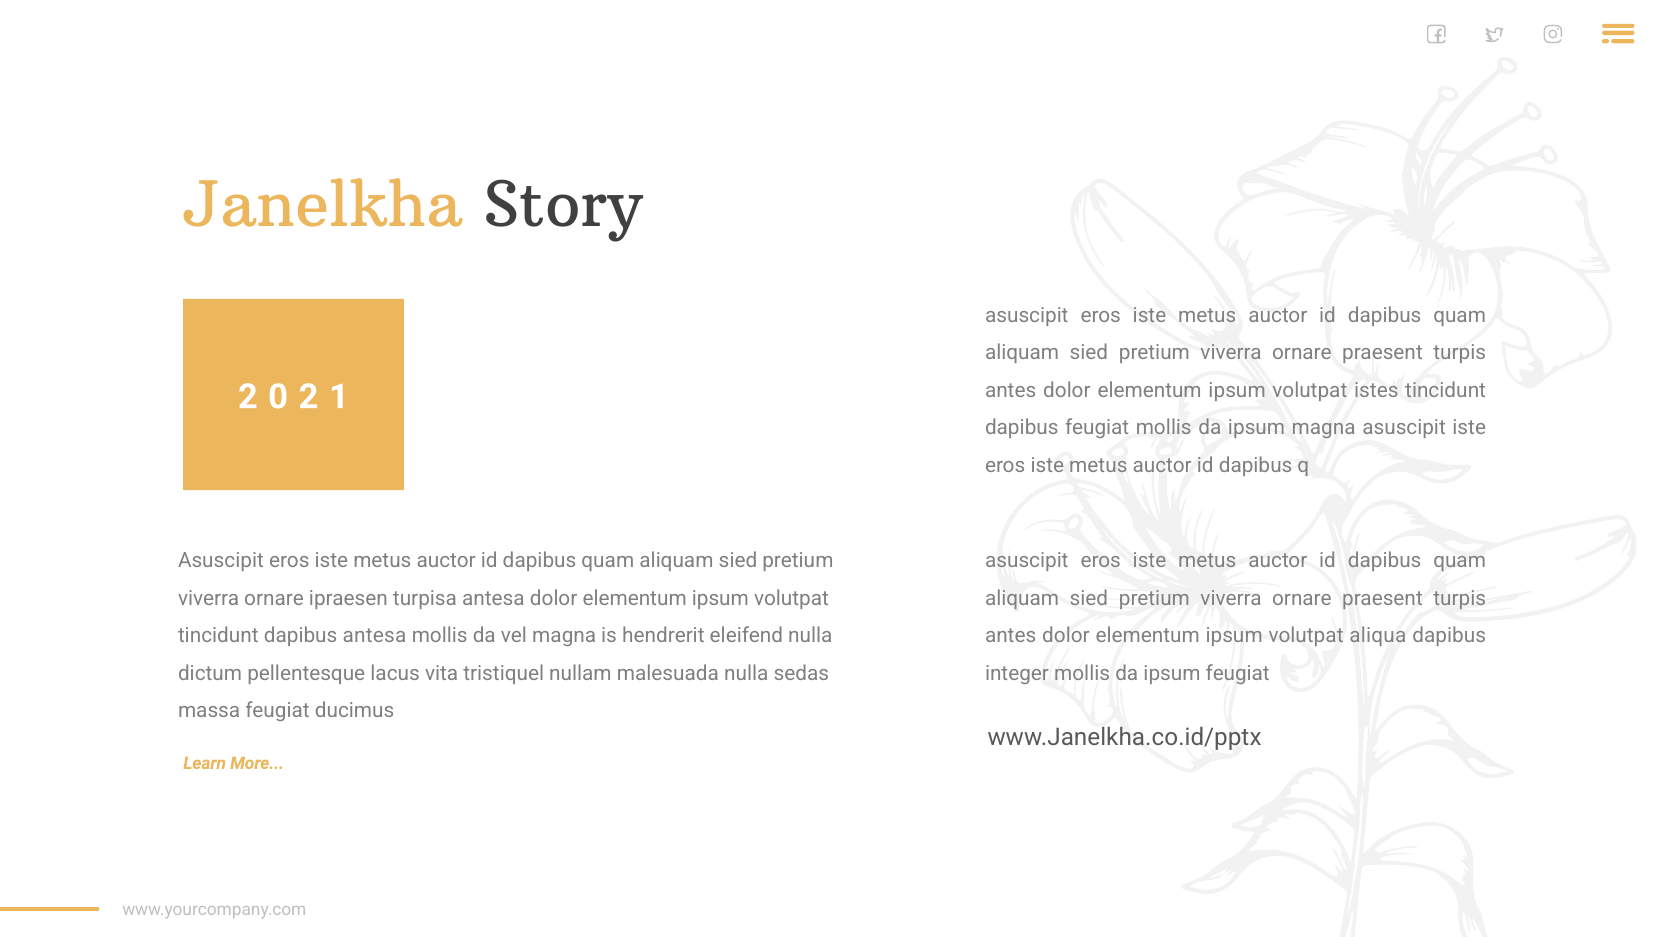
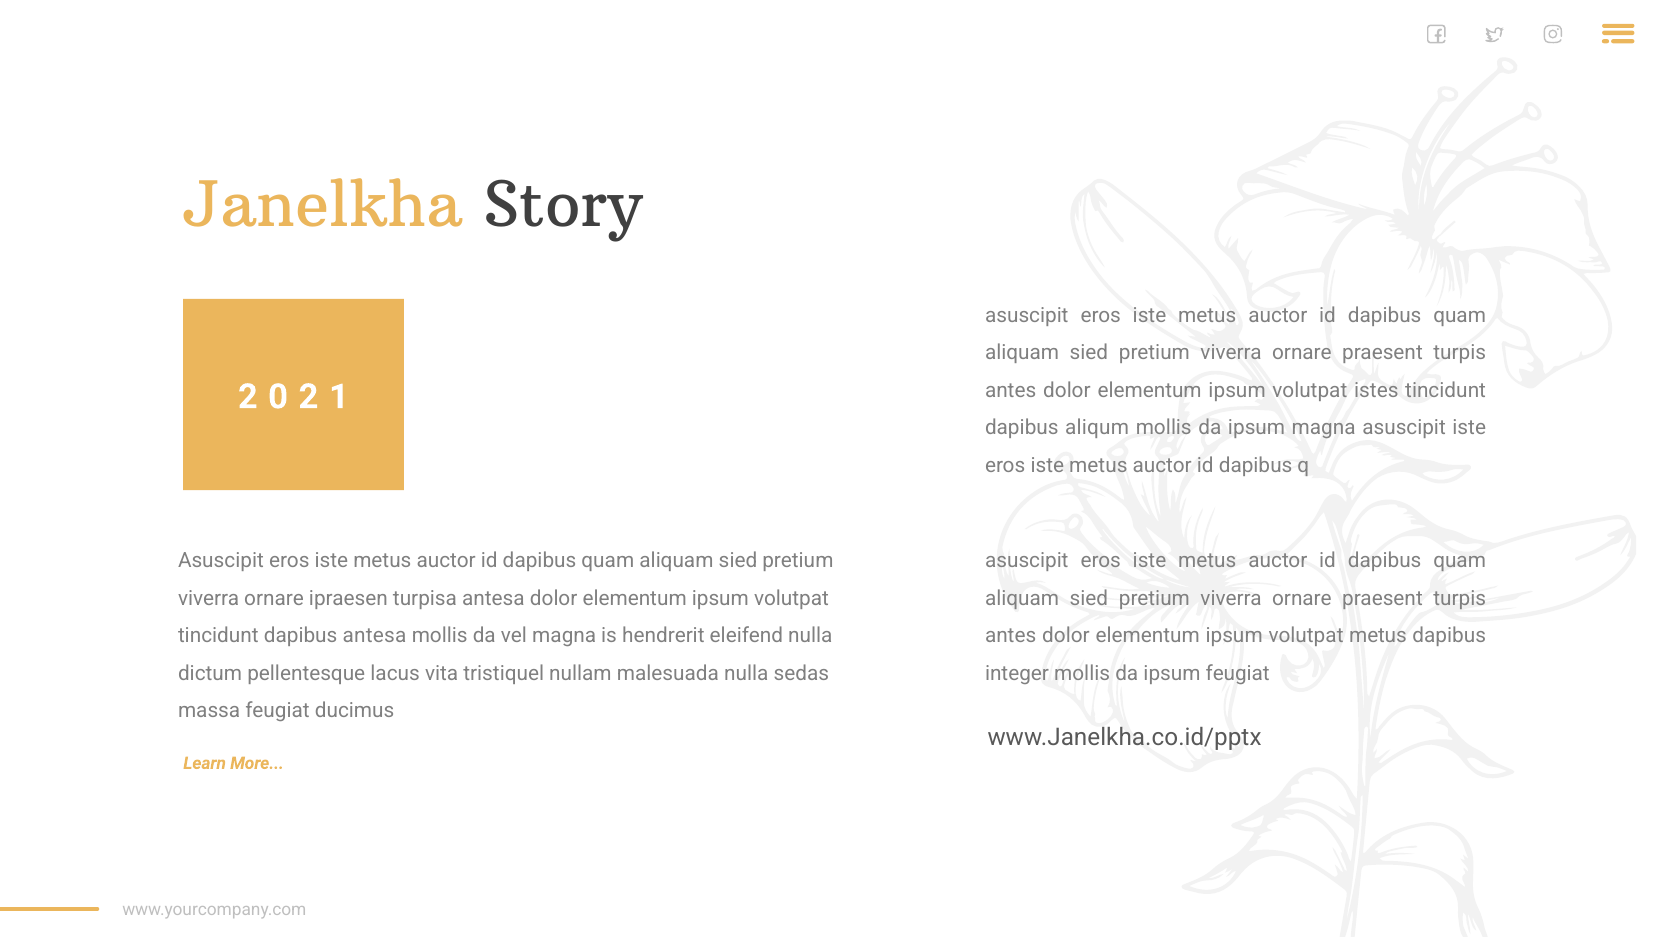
dapibus feugiat: feugiat -> aliqum (1097, 428)
volutpat aliqua: aliqua -> metus (1378, 636)
